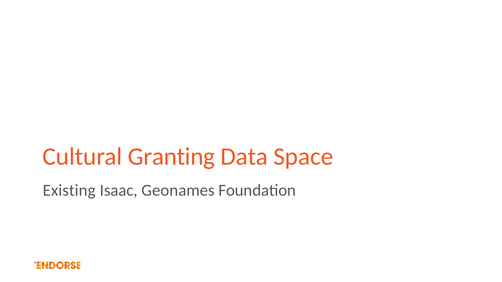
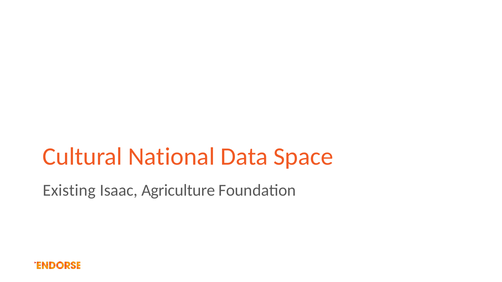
Granting: Granting -> National (171, 157)
Geonames: Geonames -> Agriculture (178, 190)
